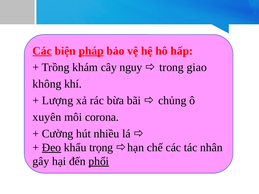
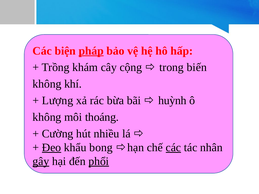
Các underline: present -> none (42, 51)
nguy: nguy -> cộng (131, 67)
giao: giao -> biến (197, 67)
chủng: chủng -> huỳnh (172, 101)
xuyên: xuyên -> không (47, 117)
corona: corona -> thoáng (102, 117)
trọng: trọng -> bong (101, 148)
các underline: none -> present (173, 148)
gây underline: none -> present (41, 161)
